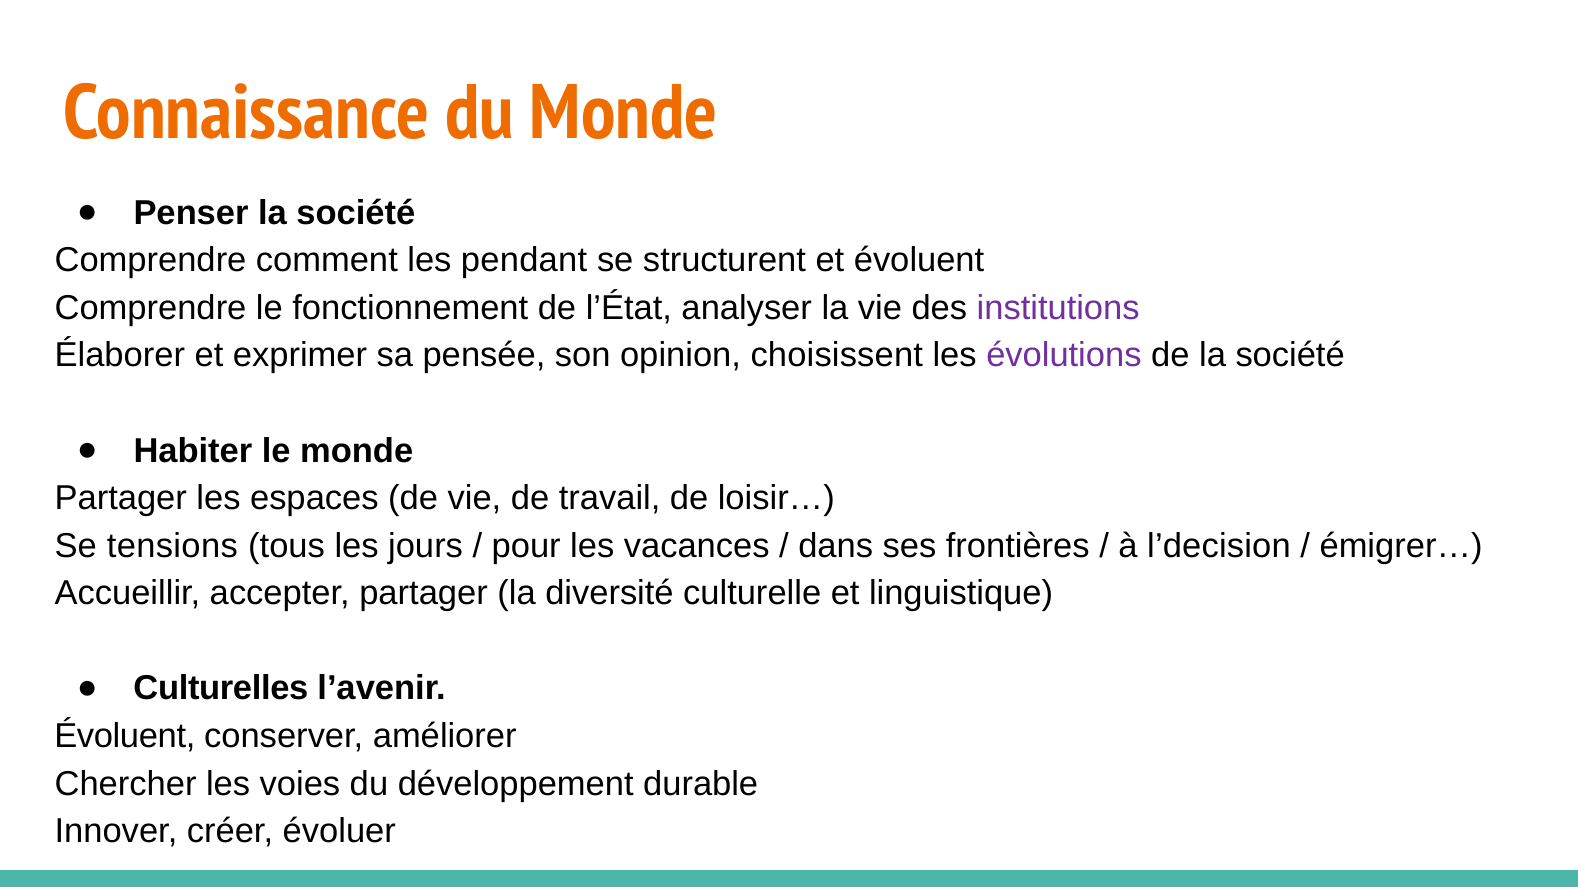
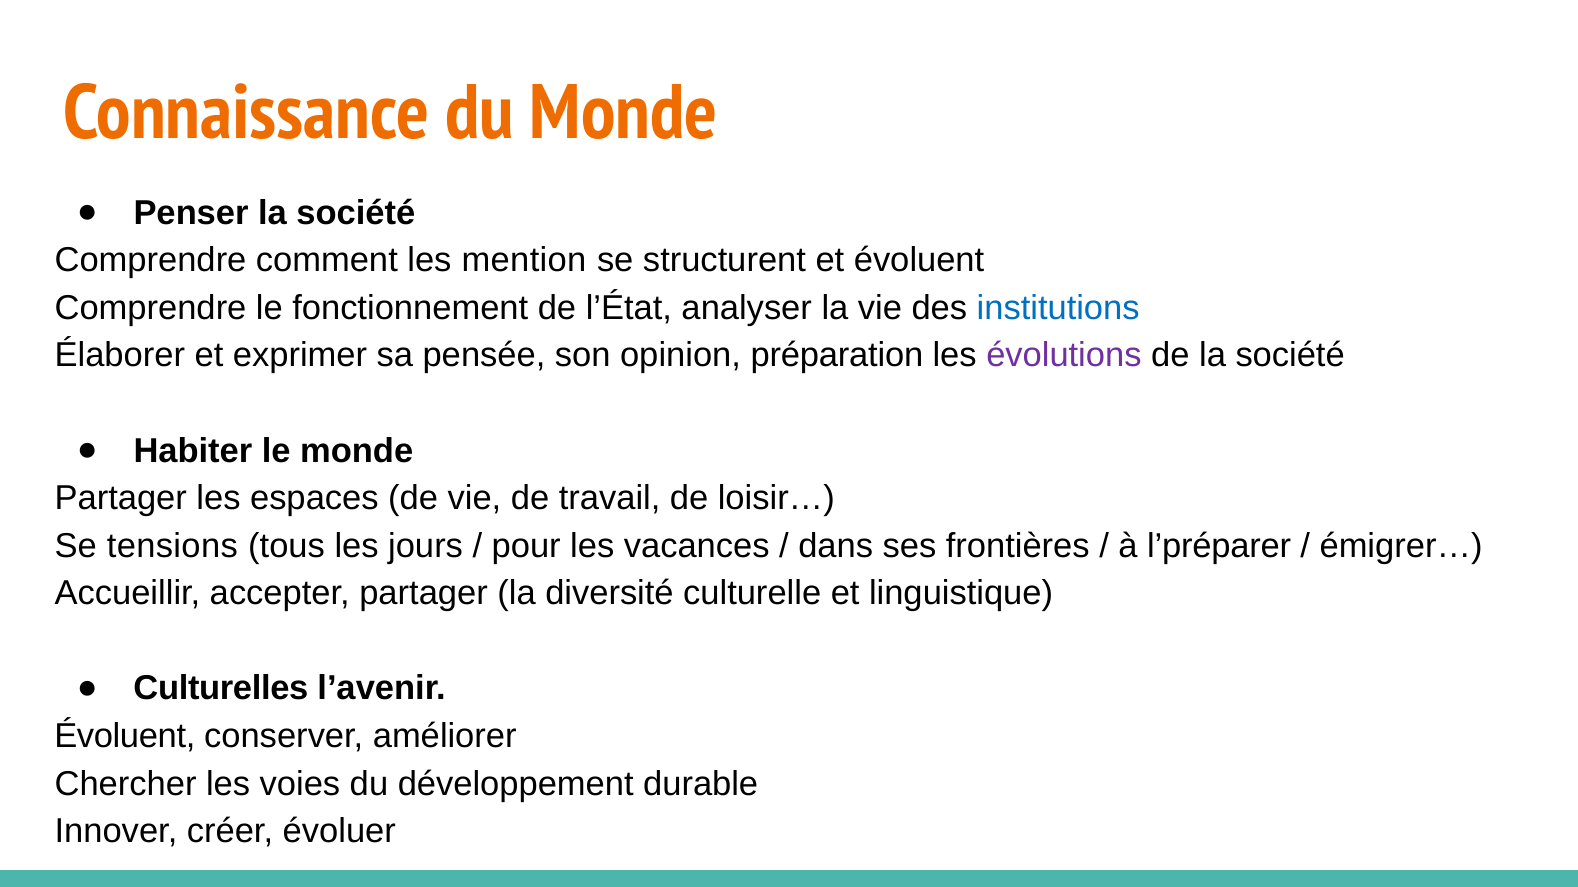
pendant: pendant -> mention (524, 260)
institutions colour: purple -> blue (1058, 308)
choisissent: choisissent -> préparation (837, 356)
l’decision: l’decision -> l’préparer (1219, 546)
